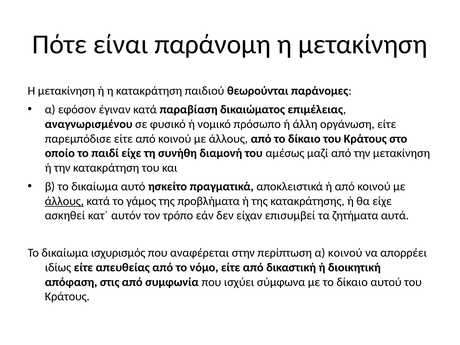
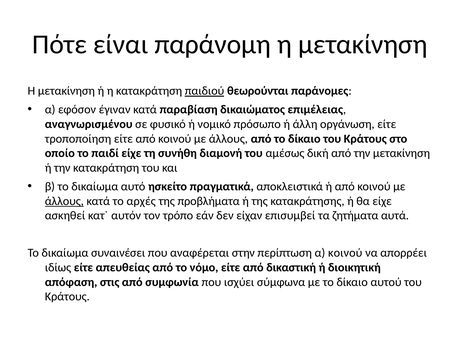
παιδιού underline: none -> present (205, 91)
παρεμπόδισε: παρεμπόδισε -> τροποποίηση (78, 139)
μαζί: μαζί -> δική (318, 153)
γάμος: γάμος -> αρχές (141, 201)
ισχυρισμός: ισχυρισμός -> συναινέσει (118, 253)
